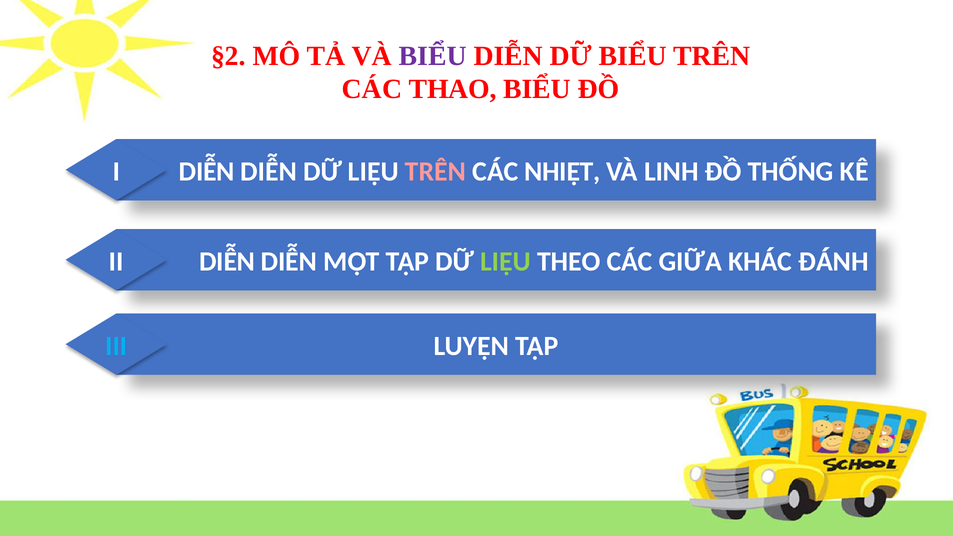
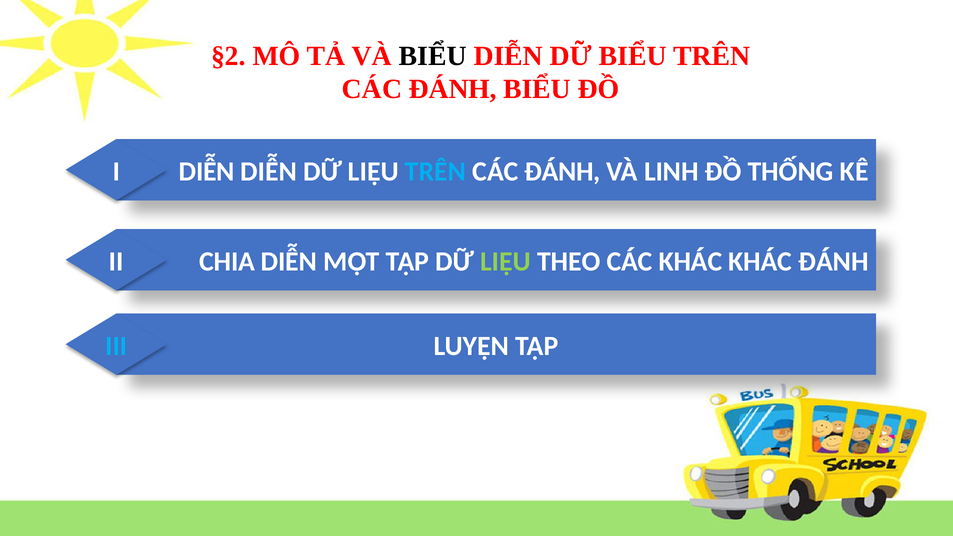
BIỂU colour: purple -> black (433, 56)
THAO: THAO -> ĐÁNH (453, 89)
TRÊN colour: pink -> light blue (436, 172)
NHIỆT: NHIỆT -> ĐÁNH (562, 172)
DIỄN: DIỄN -> CHIA (227, 262)
CÁC GIỮA: GIỮA -> KHÁC (690, 262)
